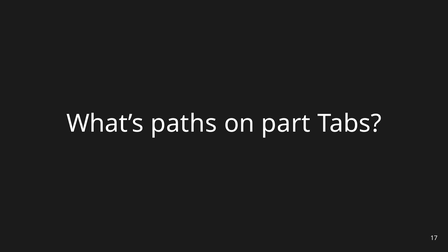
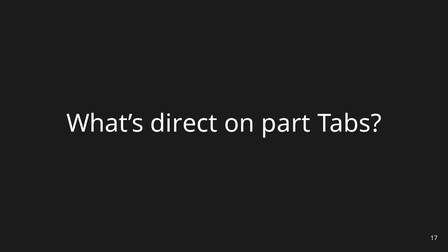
paths: paths -> direct (184, 124)
